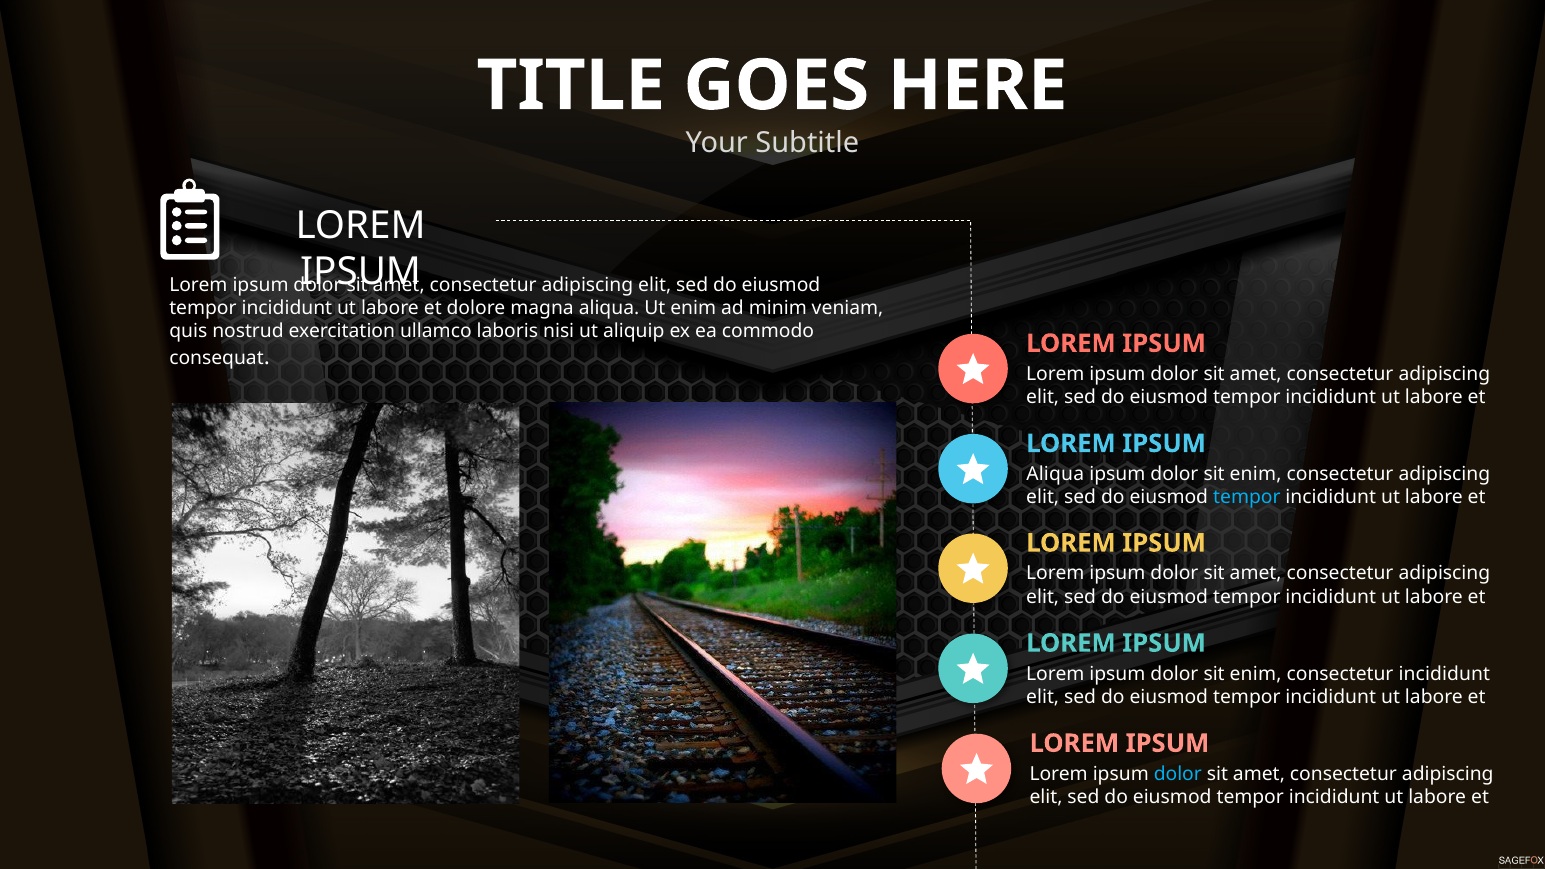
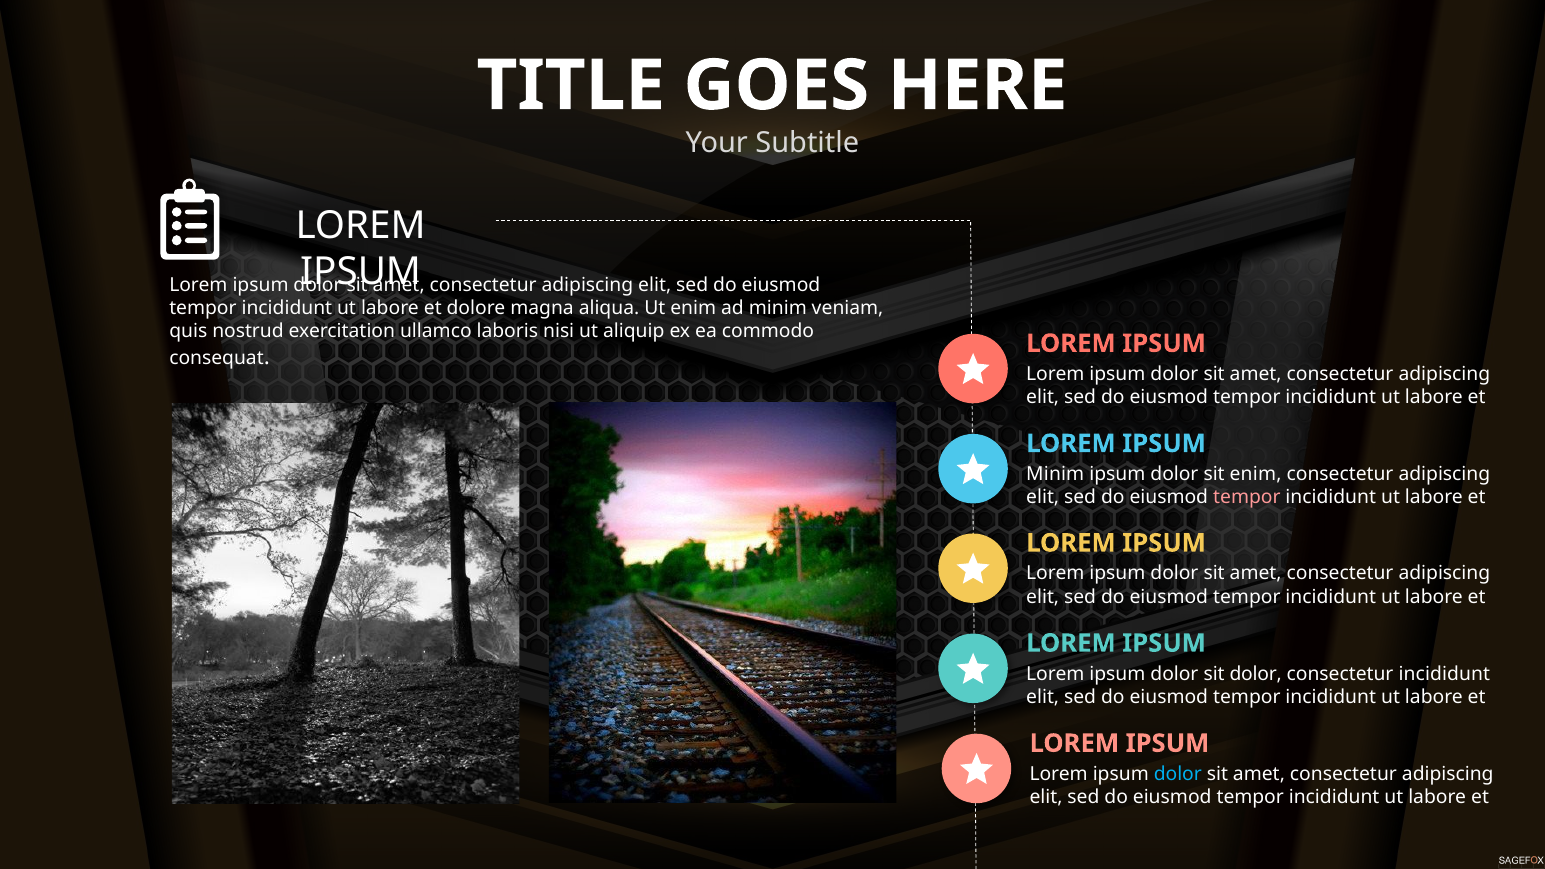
Aliqua: Aliqua -> Minim (1055, 474)
tempor colour: light blue -> pink (1247, 497)
enim: enim -> dolor (1256, 674)
